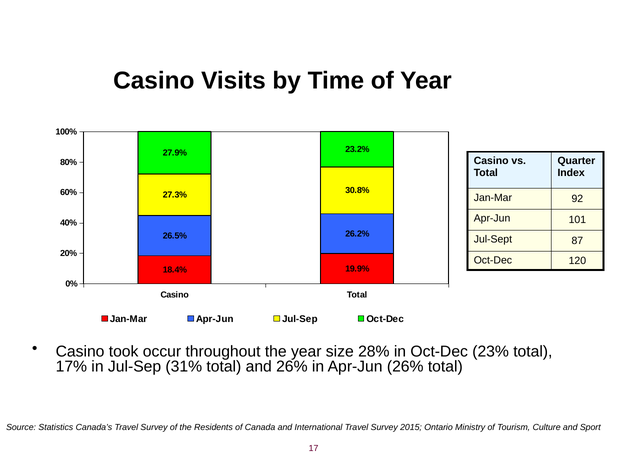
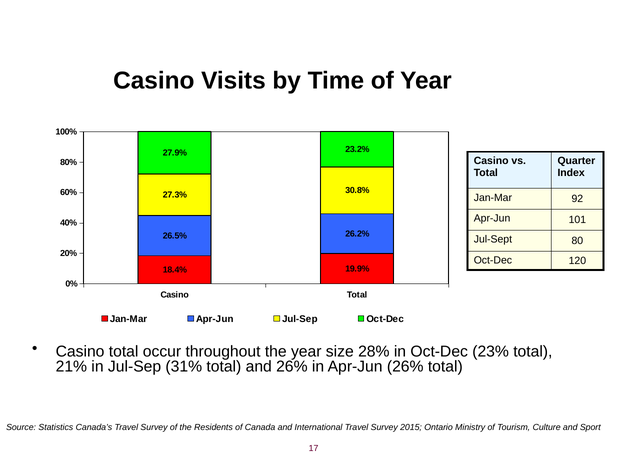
87: 87 -> 80 (577, 241)
took: took -> total (124, 351)
17%: 17% -> 21% (71, 367)
